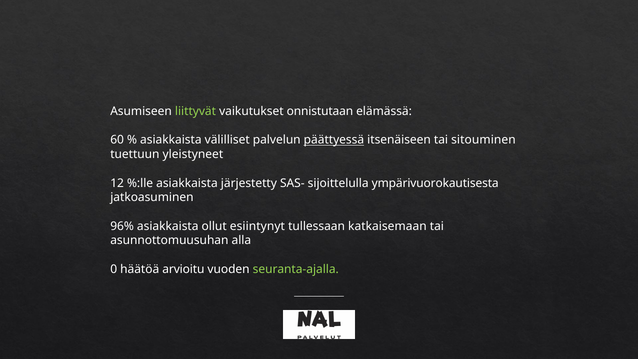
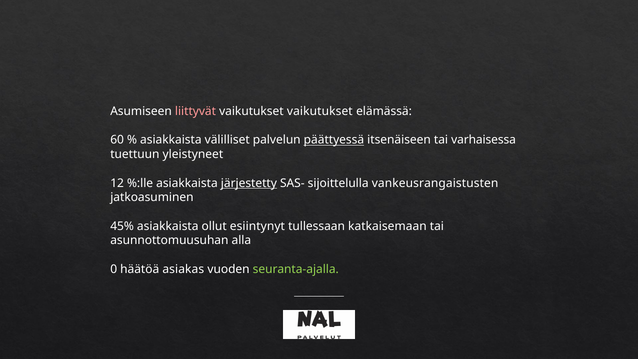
liittyvät colour: light green -> pink (195, 111)
vaikutukset onnistutaan: onnistutaan -> vaikutukset (320, 111)
sitouminen: sitouminen -> varhaisessa (484, 140)
järjestetty underline: none -> present (249, 183)
ympärivuorokautisesta: ympärivuorokautisesta -> vankeusrangaistusten (435, 183)
96%: 96% -> 45% (122, 226)
arvioitu: arvioitu -> asiakas (183, 269)
